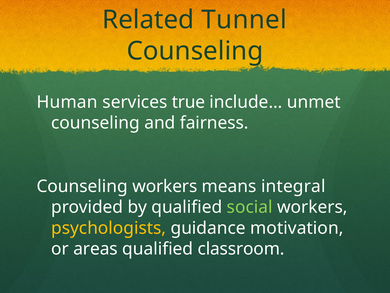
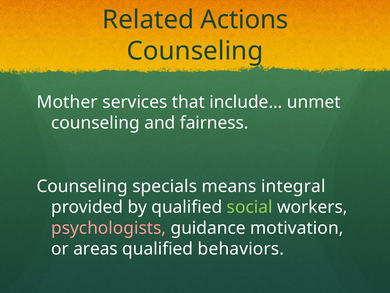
Tunnel: Tunnel -> Actions (244, 20)
Human: Human -> Mother (67, 102)
true: true -> that (188, 102)
Counseling workers: workers -> specials (165, 186)
psychologists colour: yellow -> pink (109, 228)
classroom: classroom -> behaviors (241, 249)
